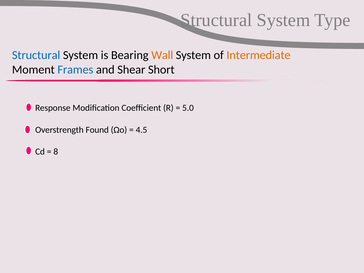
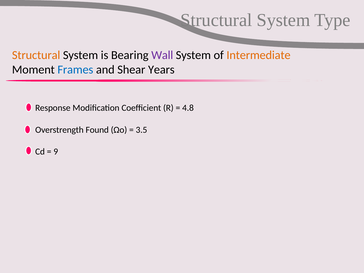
Structural colour: blue -> orange (36, 55)
Wall colour: orange -> purple (162, 55)
Short: Short -> Years (161, 70)
5.0: 5.0 -> 4.8 (188, 108)
4.5: 4.5 -> 3.5 (141, 130)
8: 8 -> 9 (56, 152)
